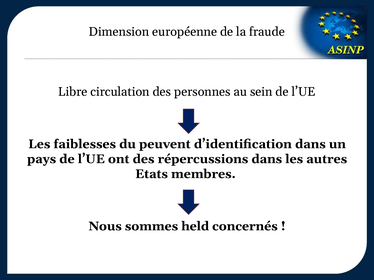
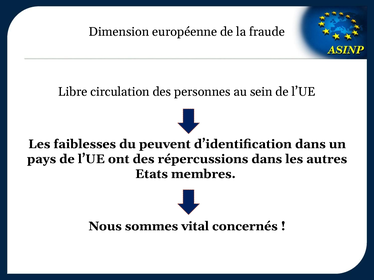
held: held -> vital (195, 227)
